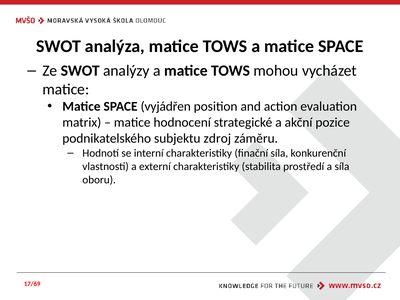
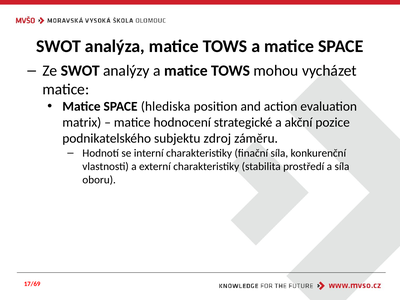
vyjádřen: vyjádřen -> hlediska (166, 107)
